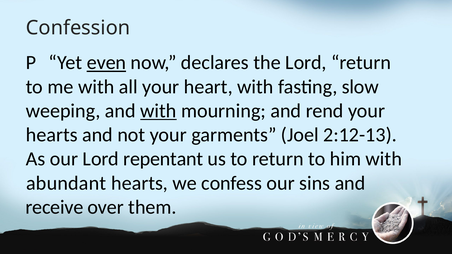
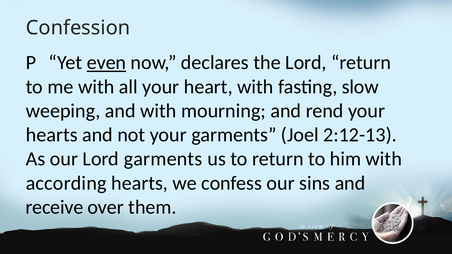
with underline: present -> none (158, 111)
Lord repentant: repentant -> garments (163, 159)
abundant: abundant -> according (66, 183)
